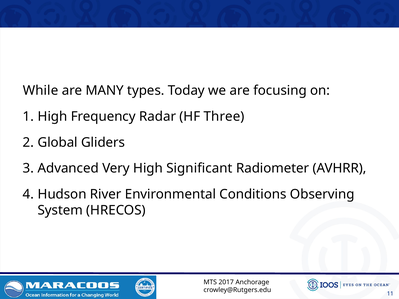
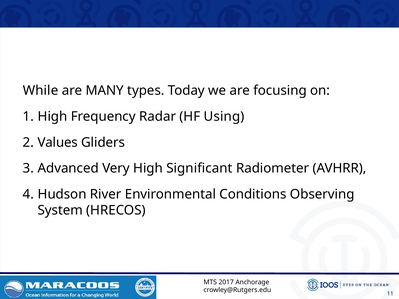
Three: Three -> Using (224, 117)
Global: Global -> Values (58, 143)
